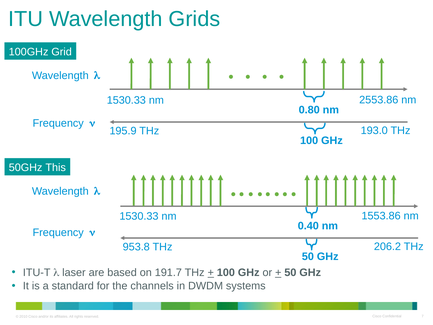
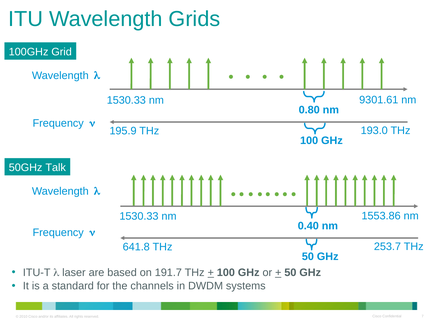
2553.86: 2553.86 -> 9301.61 (379, 100)
This: This -> Talk (56, 167)
953.8: 953.8 -> 641.8 (136, 247)
206.2: 206.2 -> 253.7 (387, 247)
